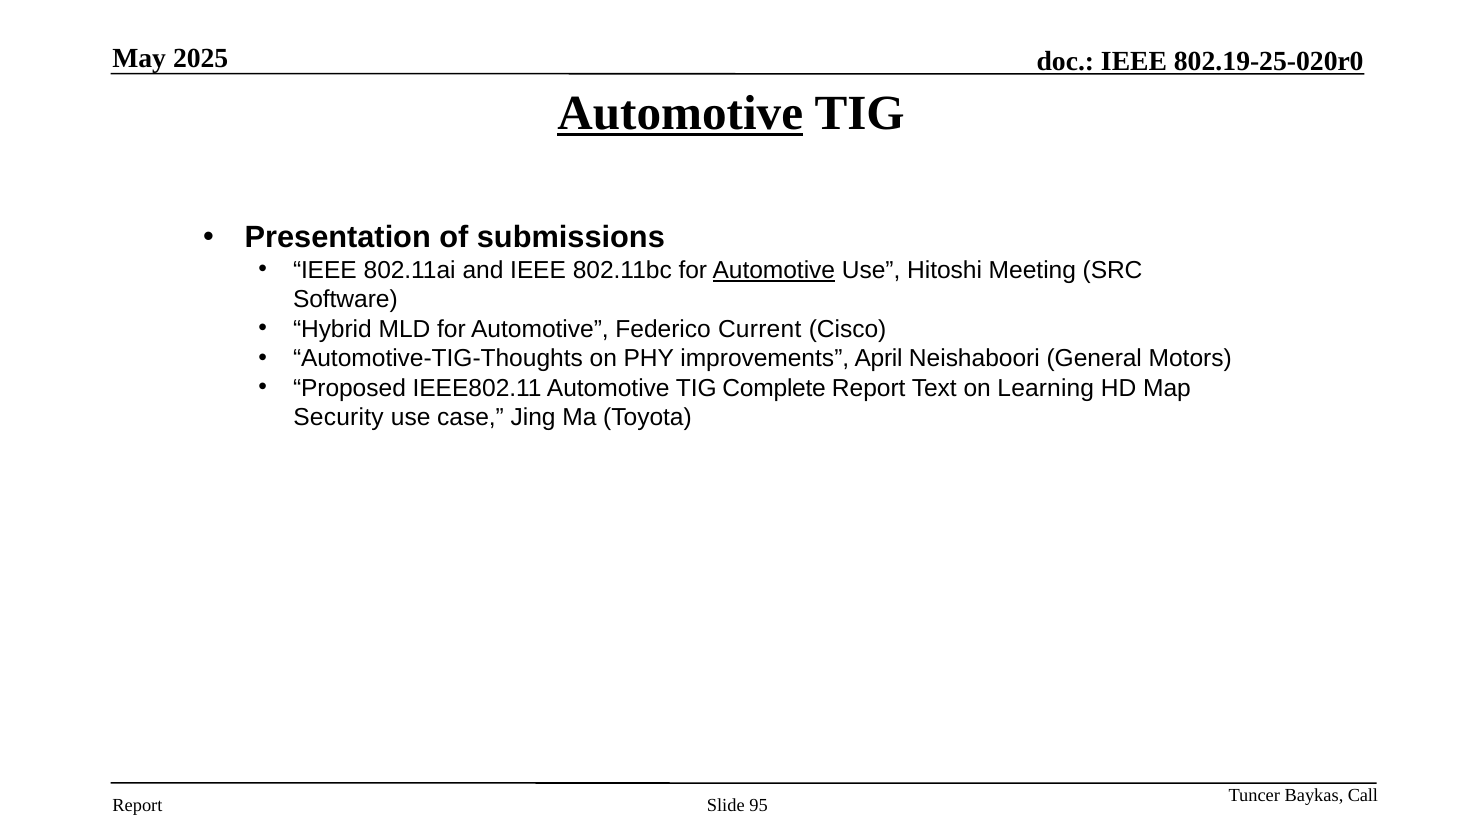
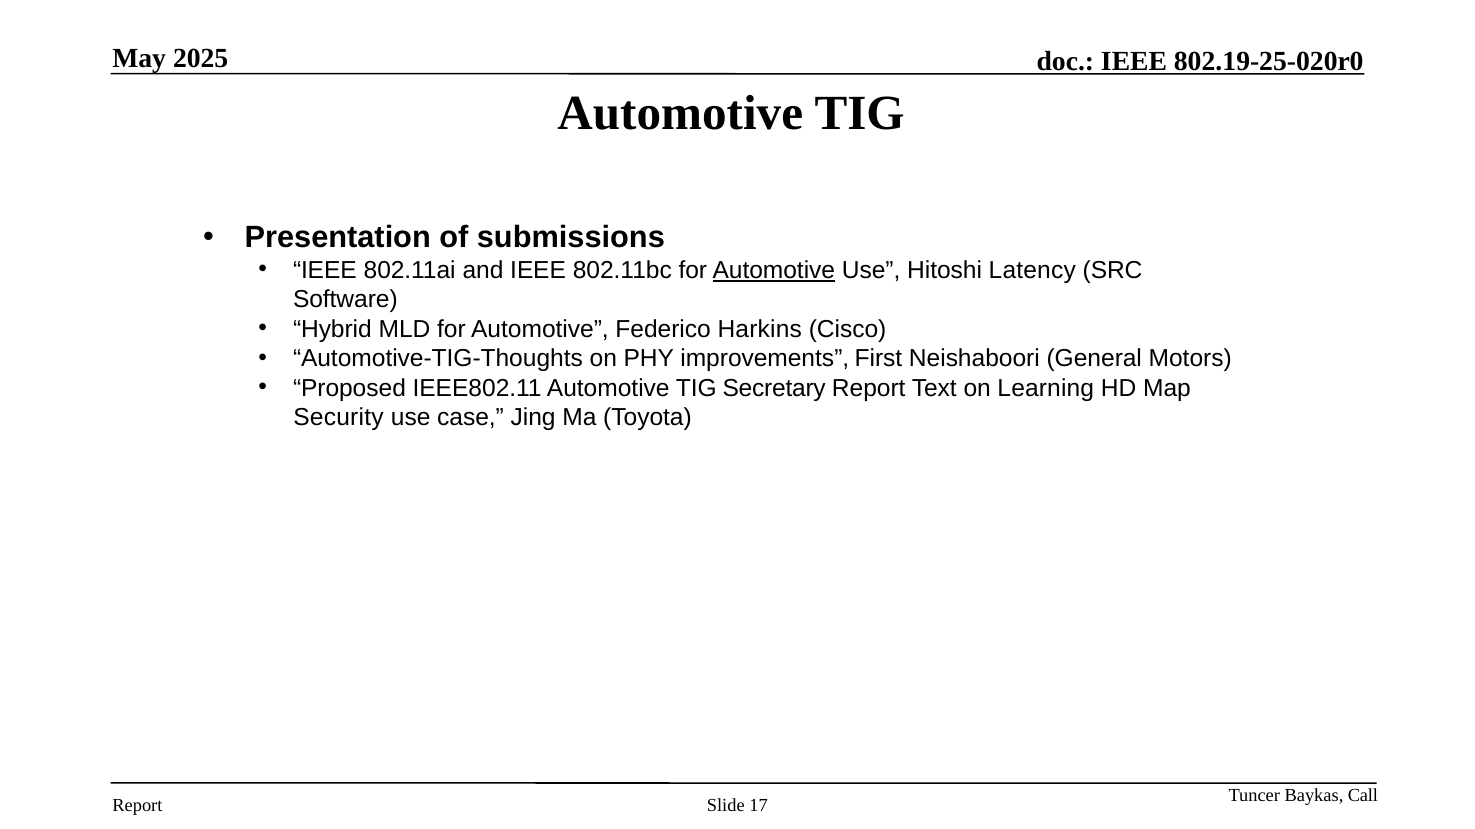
Automotive underline: present -> none (680, 114)
Meeting: Meeting -> Latency (1032, 271)
Federico Current: Current -> Harkins (760, 330)
April: April -> First (878, 359)
Complete: Complete -> Secretary (774, 388)
95: 95 -> 17 (759, 806)
